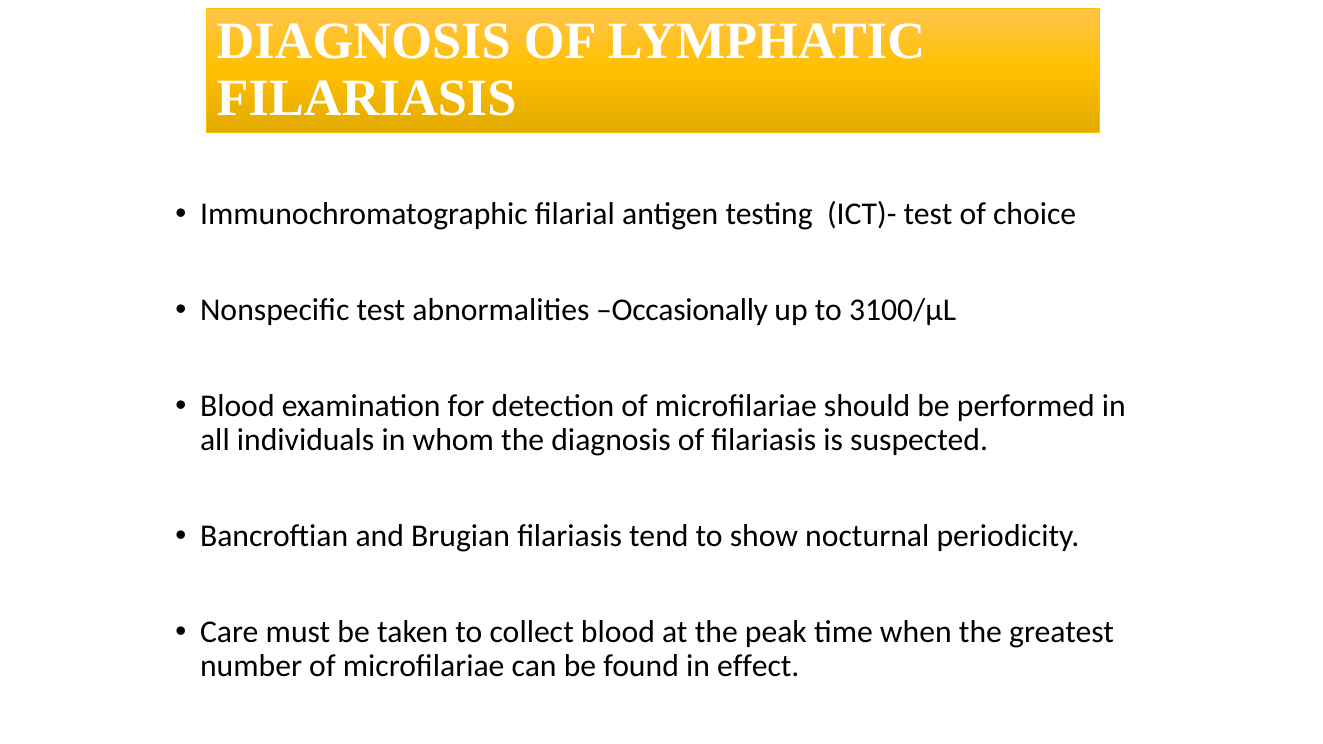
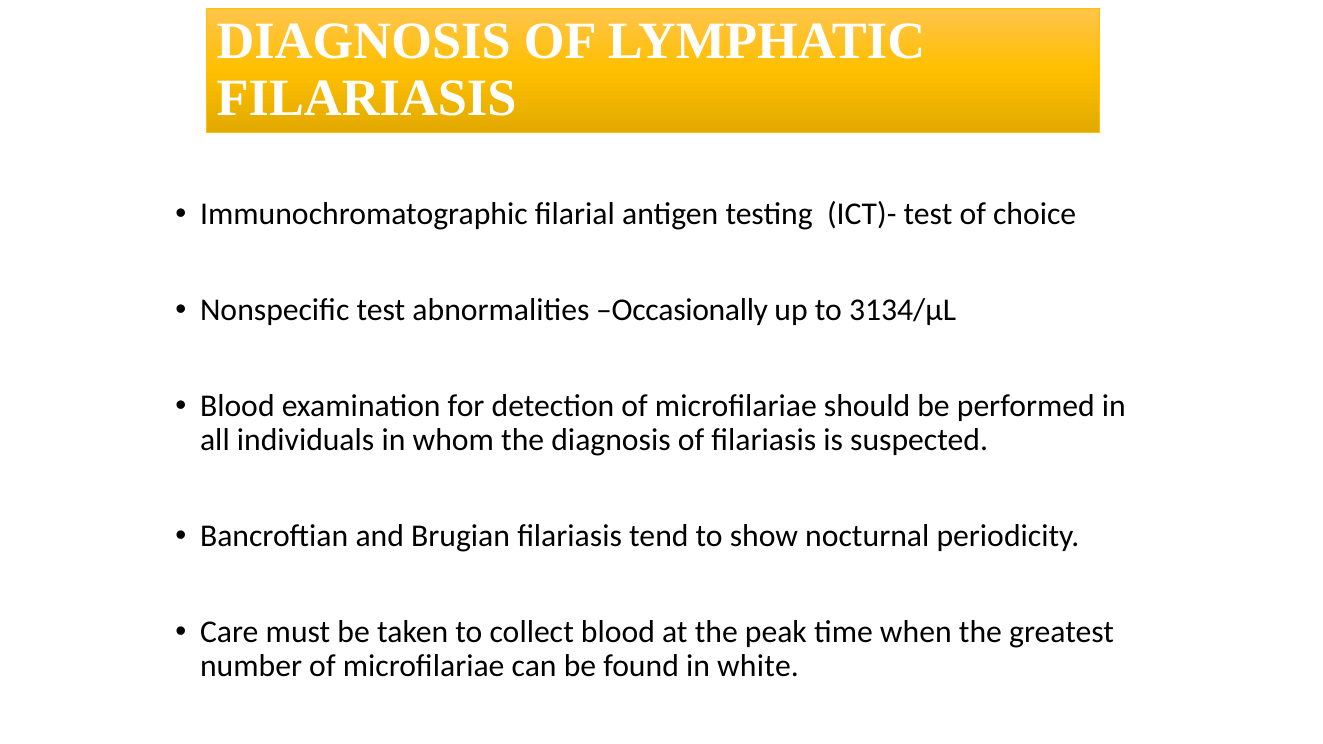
3100/µL: 3100/µL -> 3134/µL (903, 310)
effect: effect -> white (758, 667)
